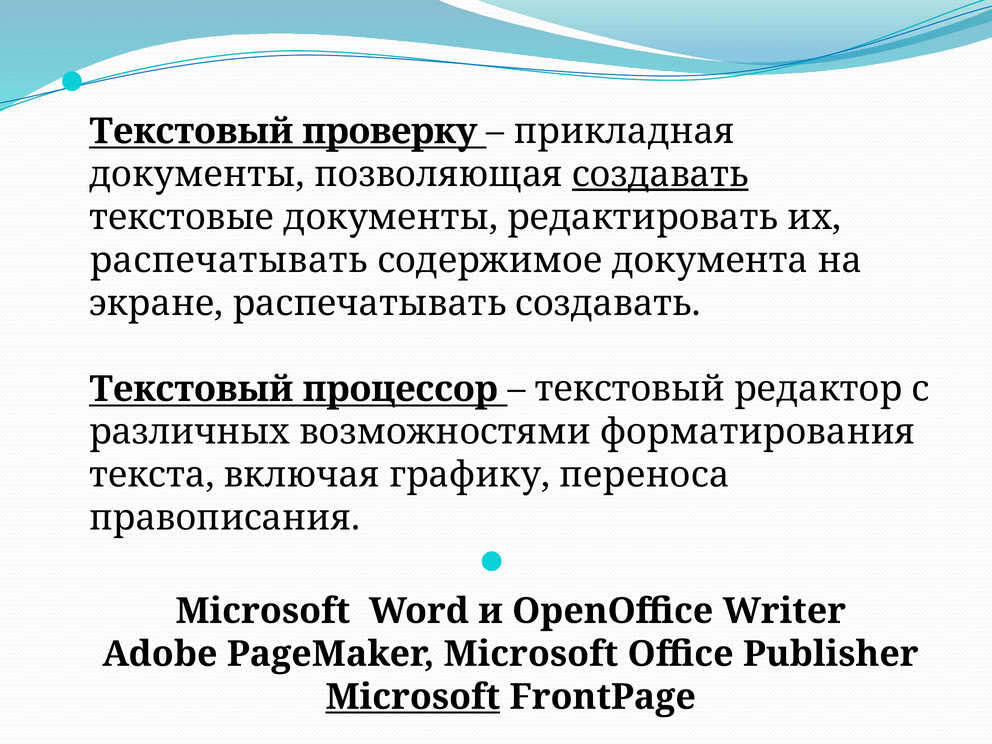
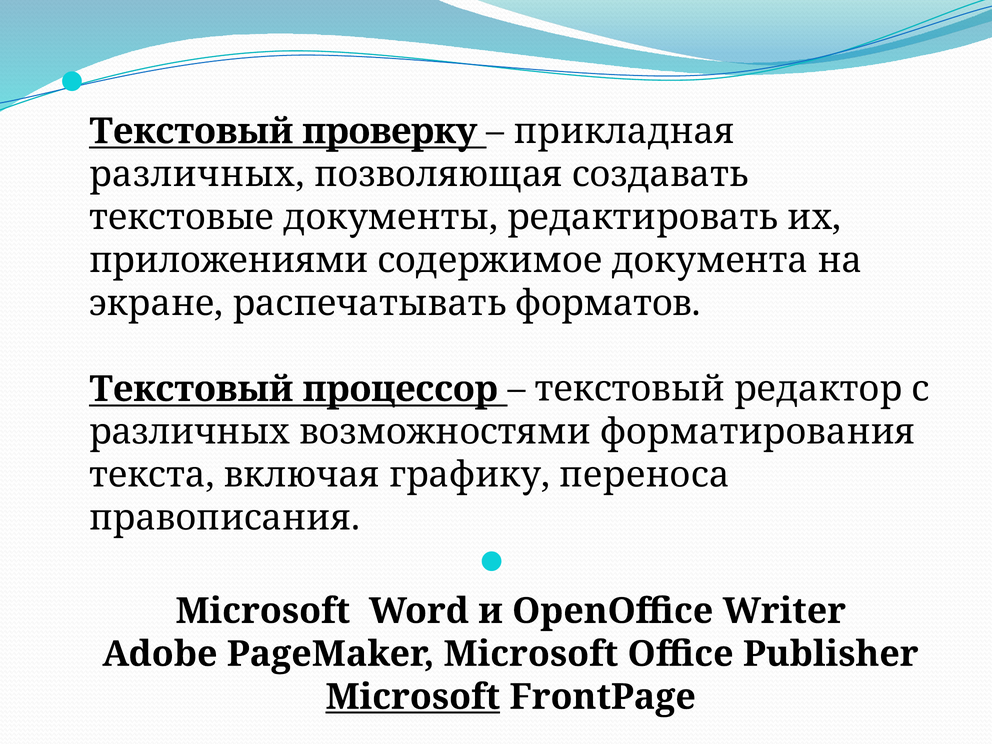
документы: документы -> различных (197, 174)
создавать underline: present -> none (660, 174)
распечатывать: распечатывать -> приложениями (229, 260)
распечатывать создавать: создавать -> форматов (608, 303)
